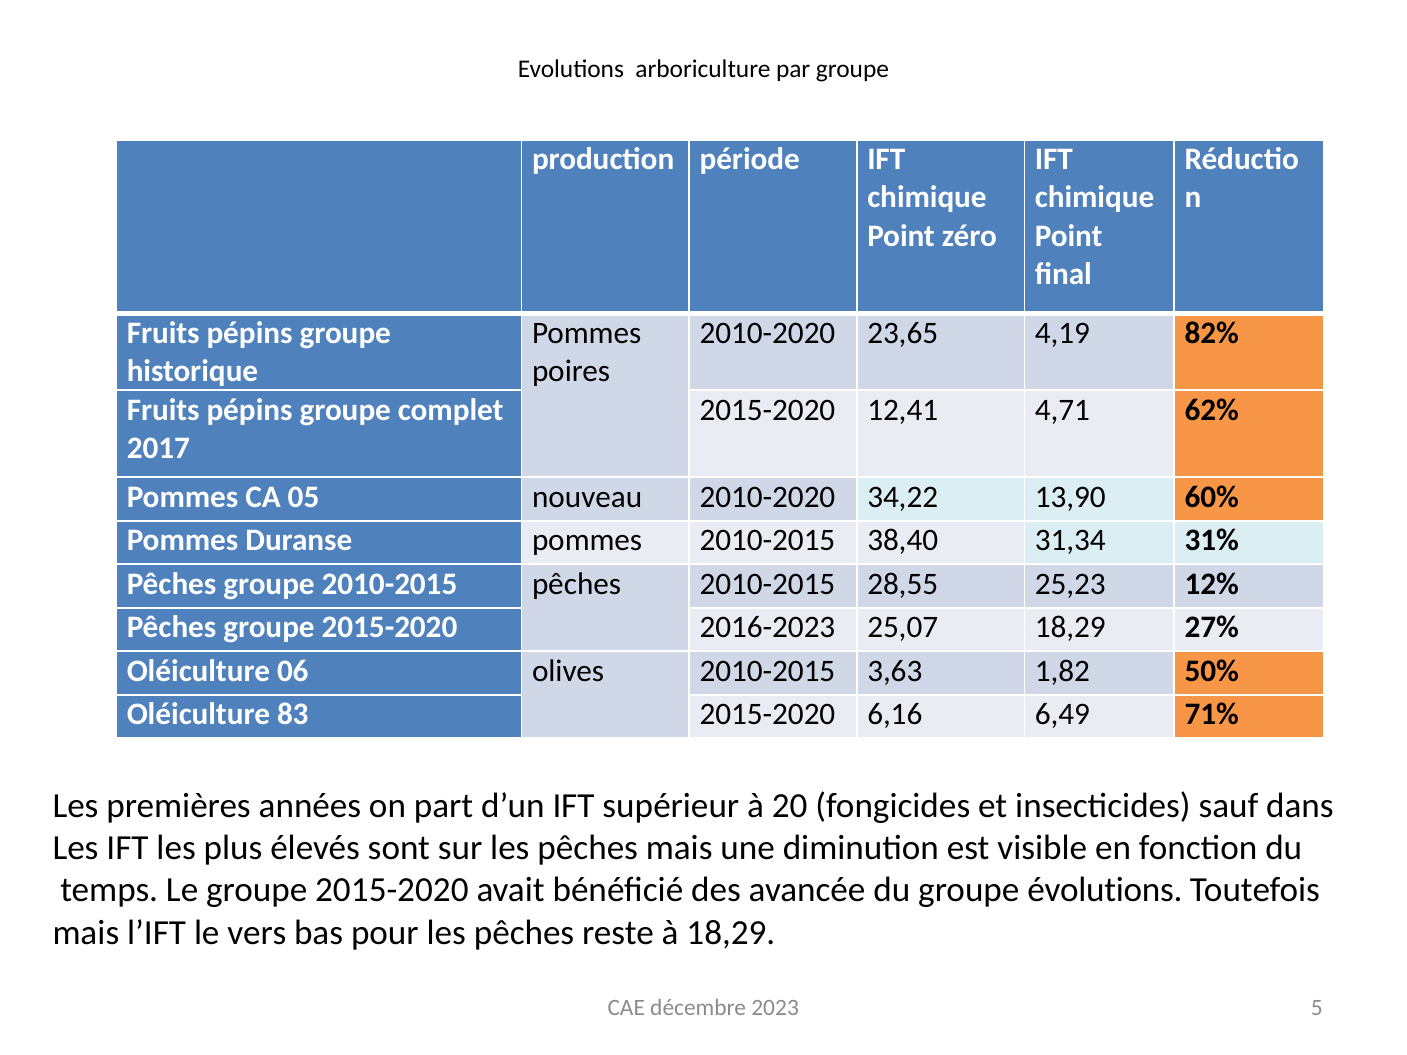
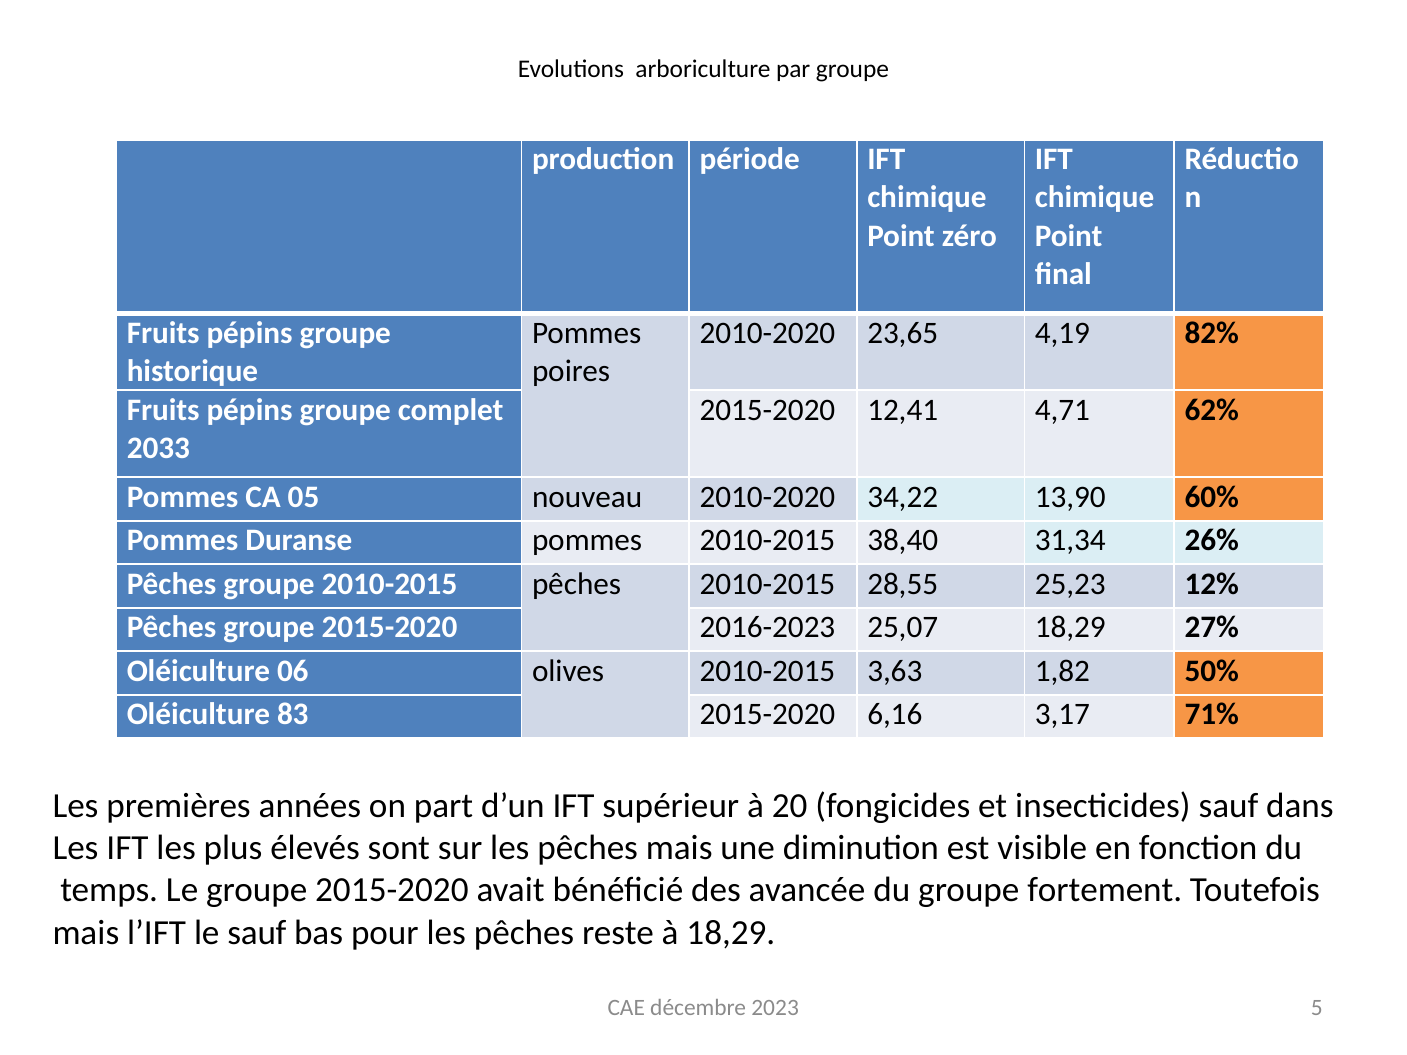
2017: 2017 -> 2033 (158, 448)
31%: 31% -> 26% (1212, 540)
6,49: 6,49 -> 3,17 (1062, 714)
évolutions: évolutions -> fortement (1105, 890)
le vers: vers -> sauf (257, 933)
